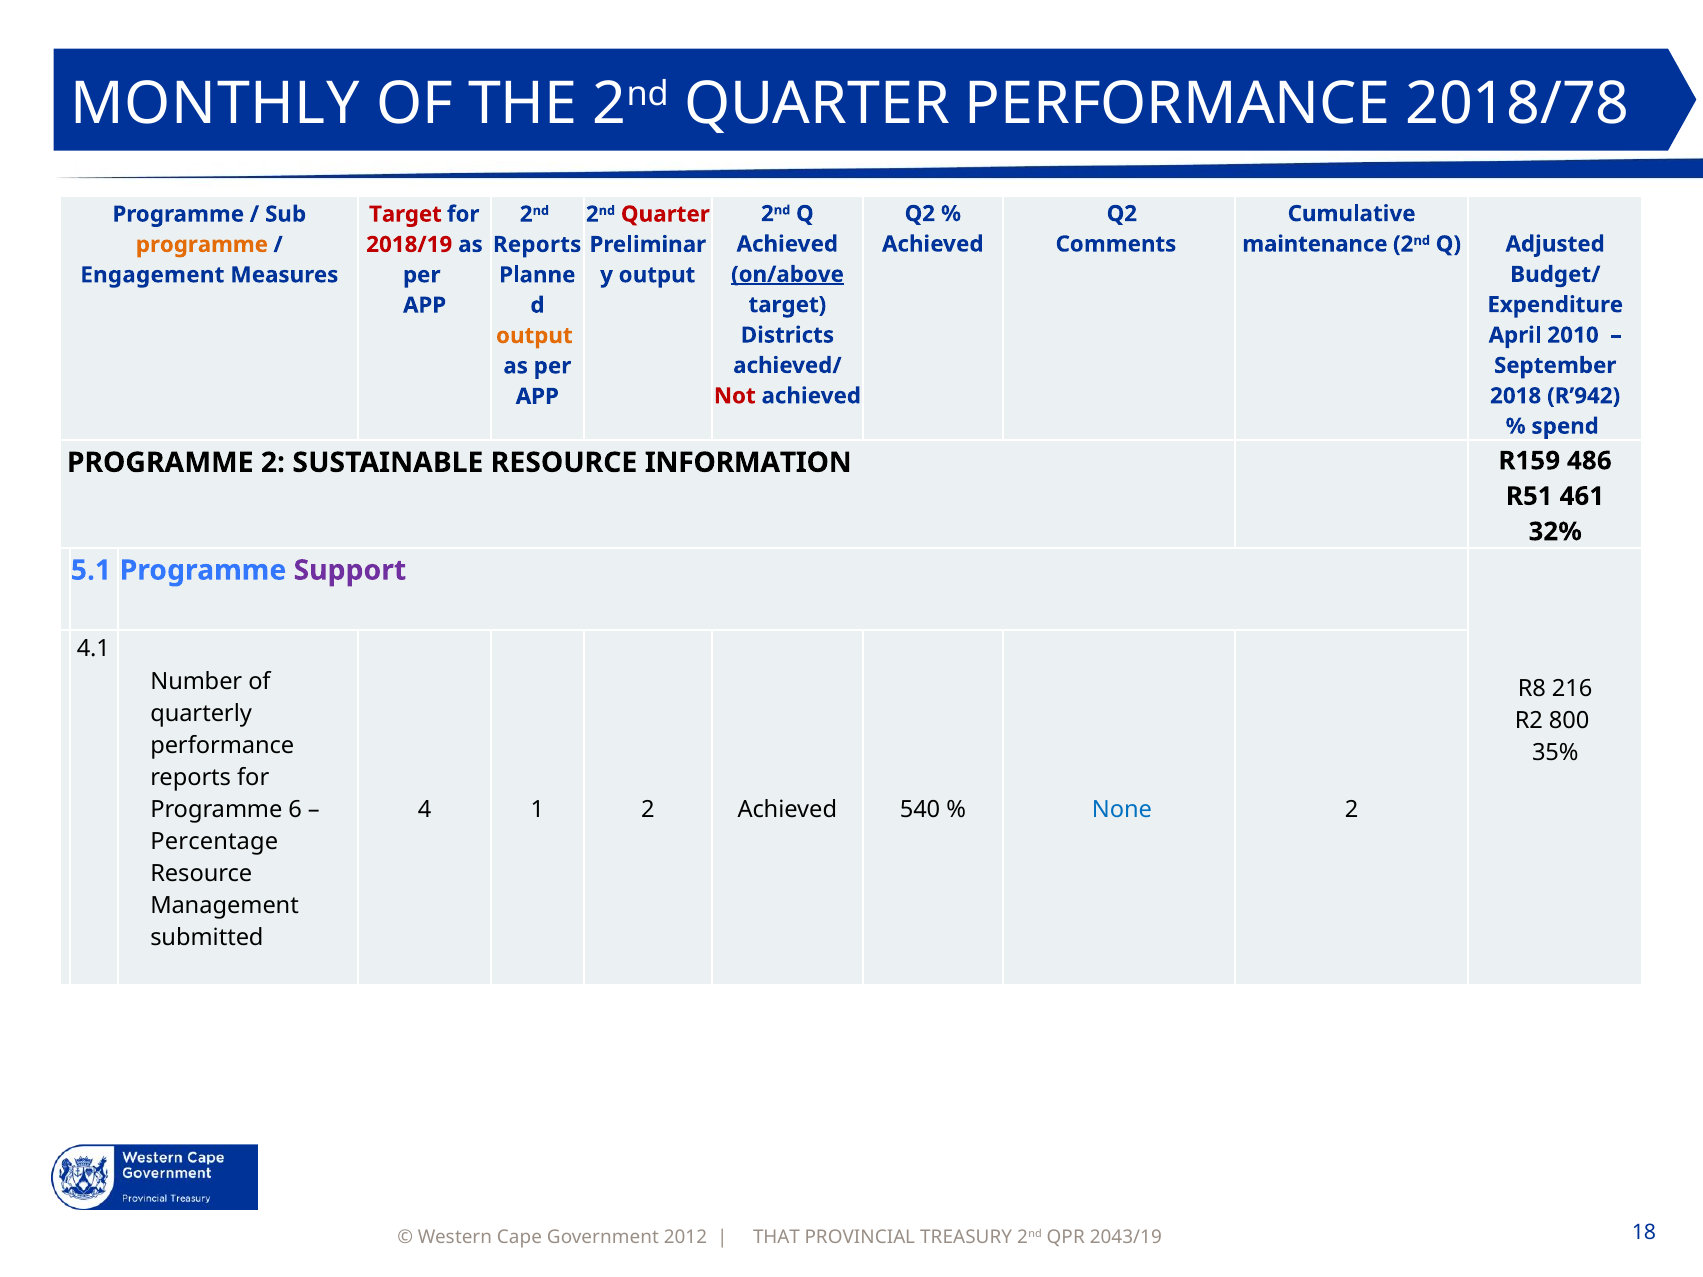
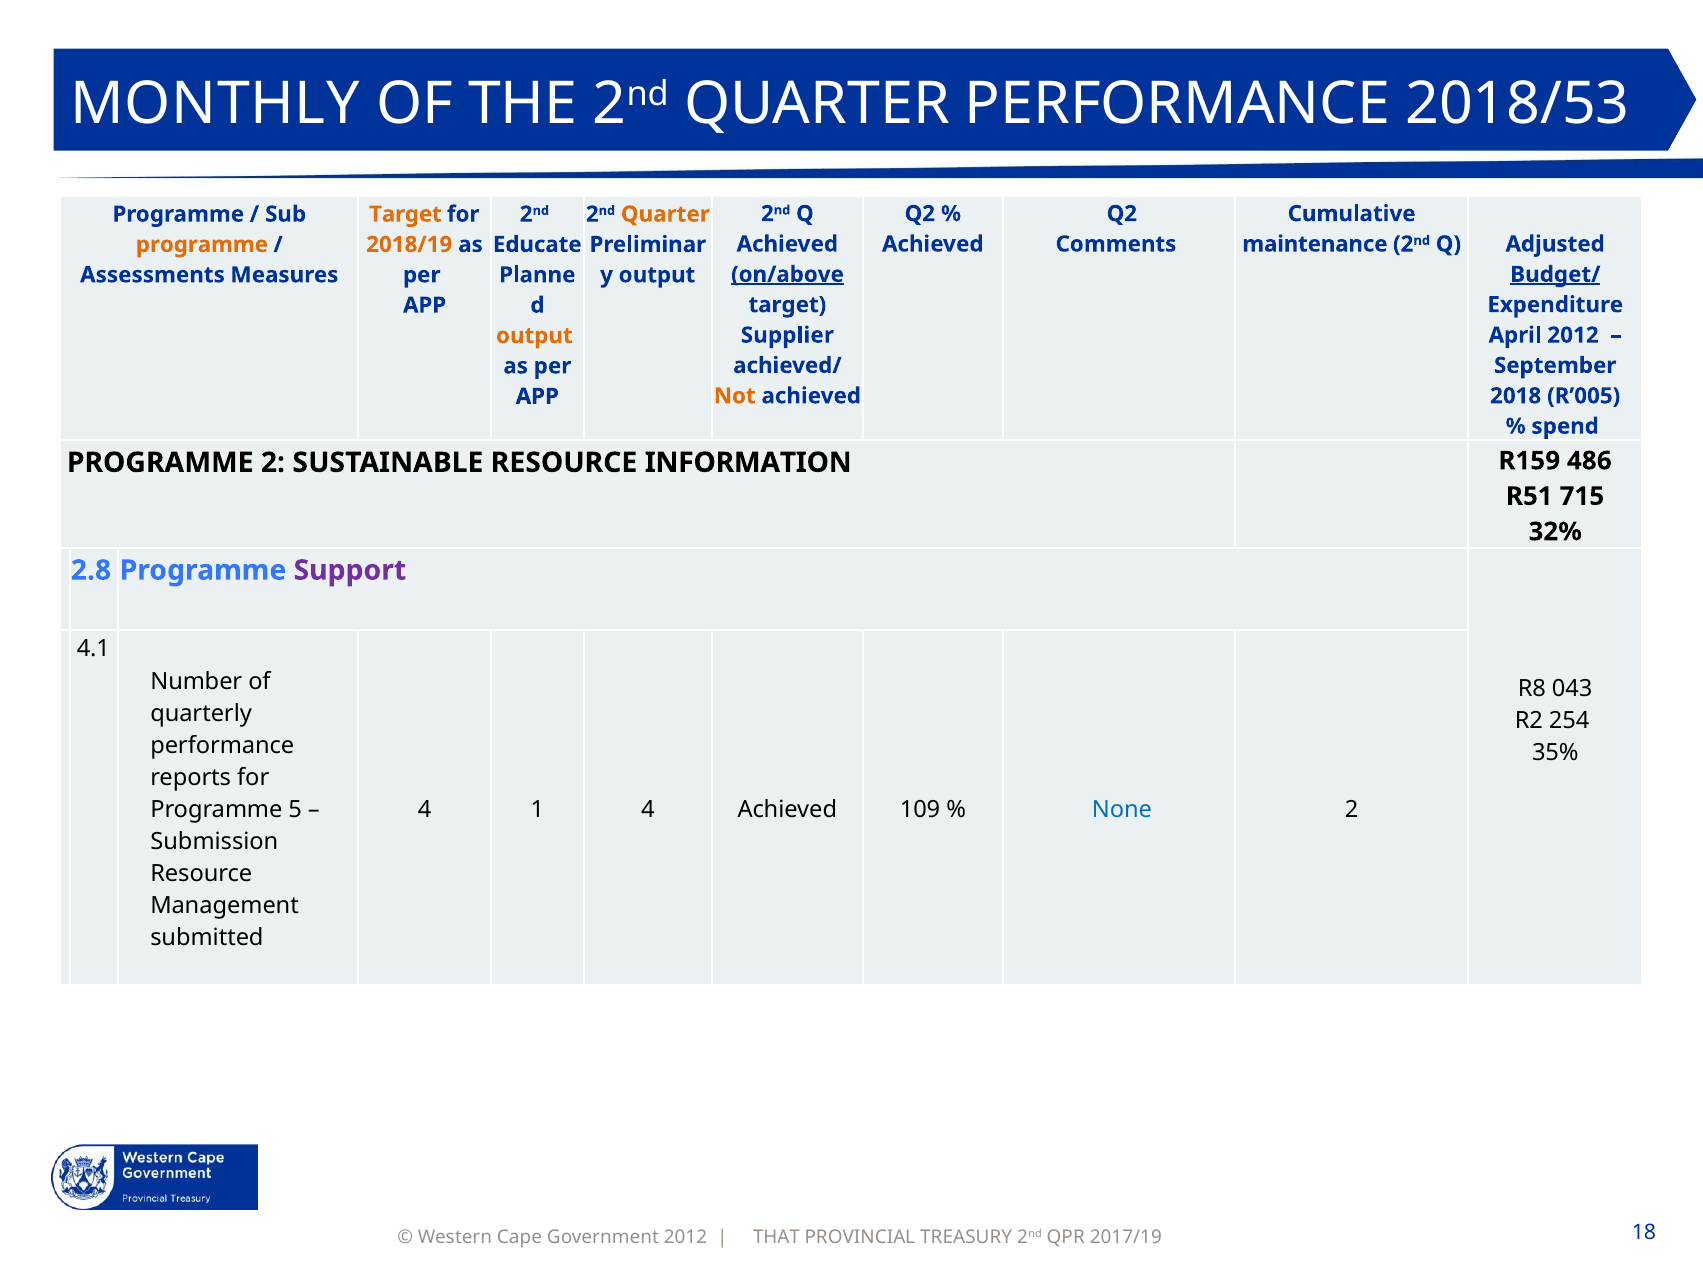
2018/78: 2018/78 -> 2018/53 (1518, 104)
Quarter colour: red -> orange (665, 214)
Target colour: red -> orange (405, 214)
2018/19 colour: red -> orange (409, 245)
Reports: Reports -> Educate (537, 245)
Budget/ underline: none -> present (1555, 275)
Engagement: Engagement -> Assessments (152, 275)
Districts: Districts -> Supplier (787, 335)
April 2010: 2010 -> 2012 (1573, 335)
Not colour: red -> orange (735, 396)
R’942: R’942 -> R’005 (1584, 396)
461: 461 -> 715 (1582, 496)
5.1: 5.1 -> 2.8 (91, 570)
216: 216 -> 043 (1572, 688)
800: 800 -> 254 (1569, 721)
6: 6 -> 5 (295, 810)
1 2: 2 -> 4 (648, 810)
540: 540 -> 109 (920, 810)
Percentage: Percentage -> Submission (214, 842)
2043/19: 2043/19 -> 2017/19 (1126, 1238)
